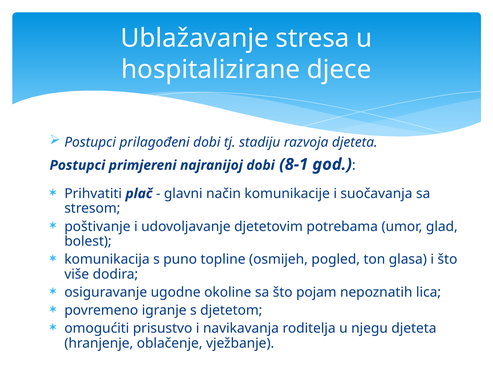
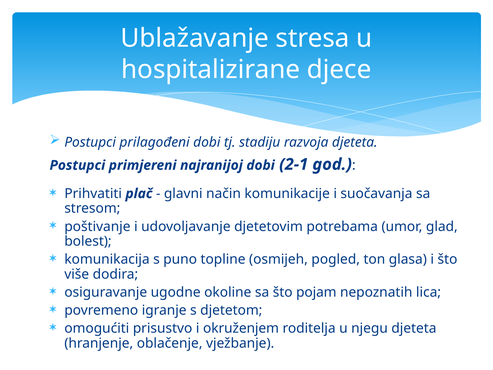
8-1: 8-1 -> 2-1 (294, 164)
navikavanja: navikavanja -> okruženjem (241, 328)
